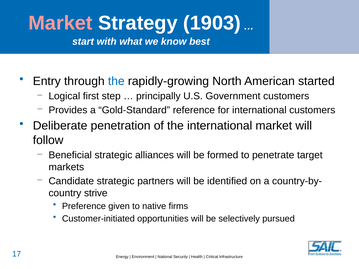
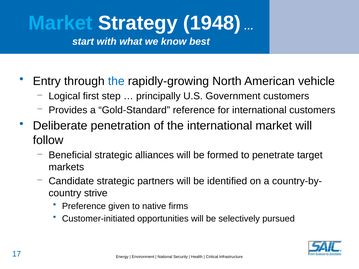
Market colour: pink -> light blue (60, 23)
1903: 1903 -> 1948 (212, 23)
started: started -> vehicle (316, 81)
